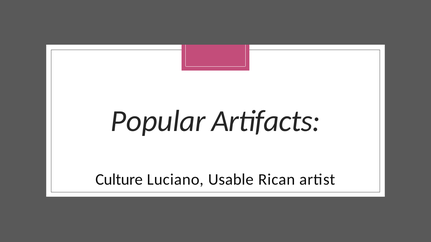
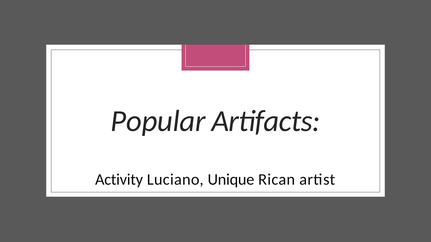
Culture: Culture -> Activity (119, 180)
Usable: Usable -> Unique (231, 180)
